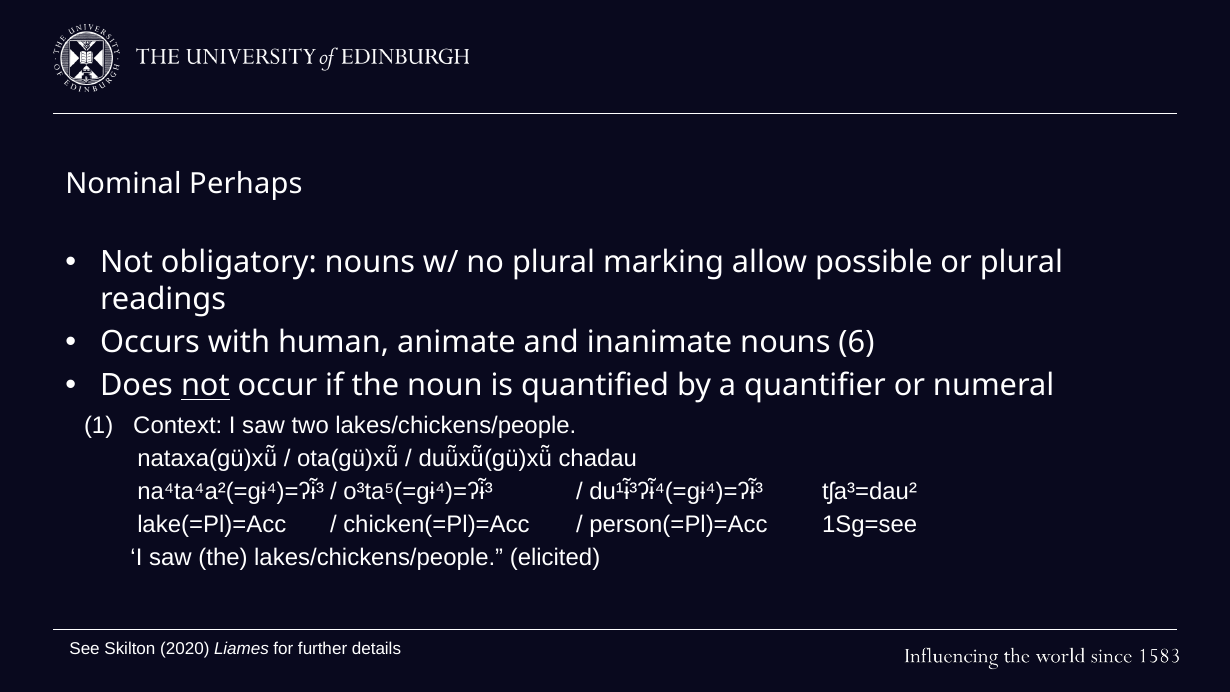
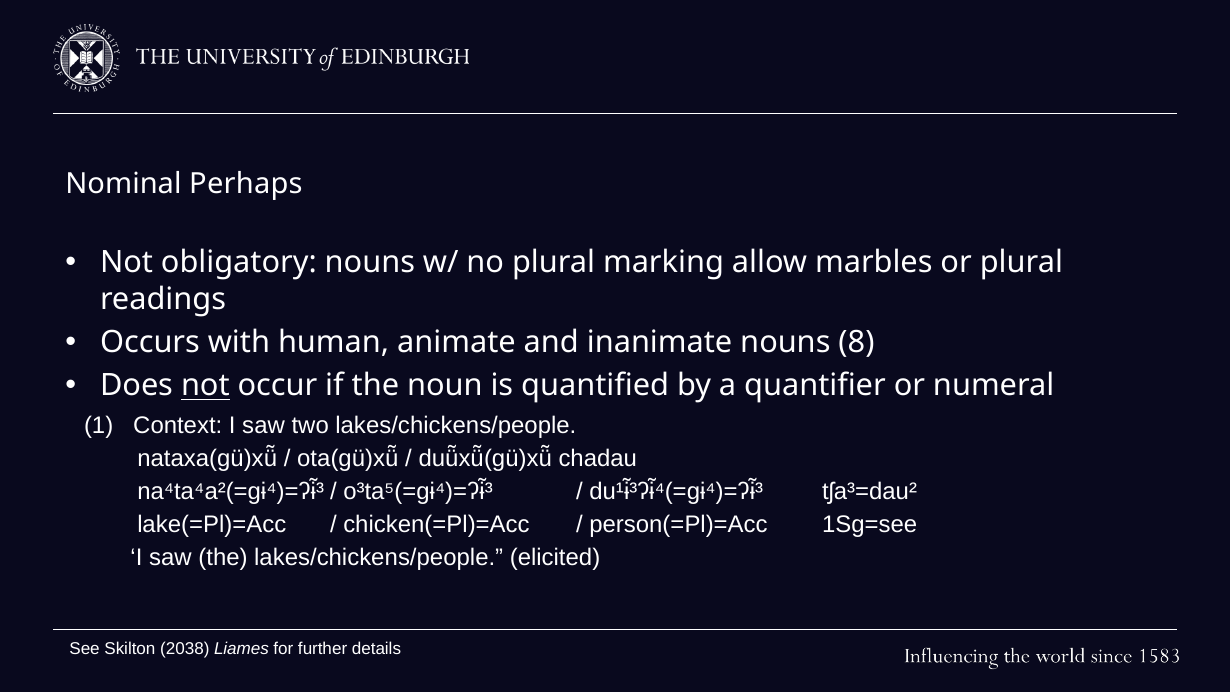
possible: possible -> marbles (874, 263)
6: 6 -> 8 (856, 343)
2020: 2020 -> 2038 (185, 649)
